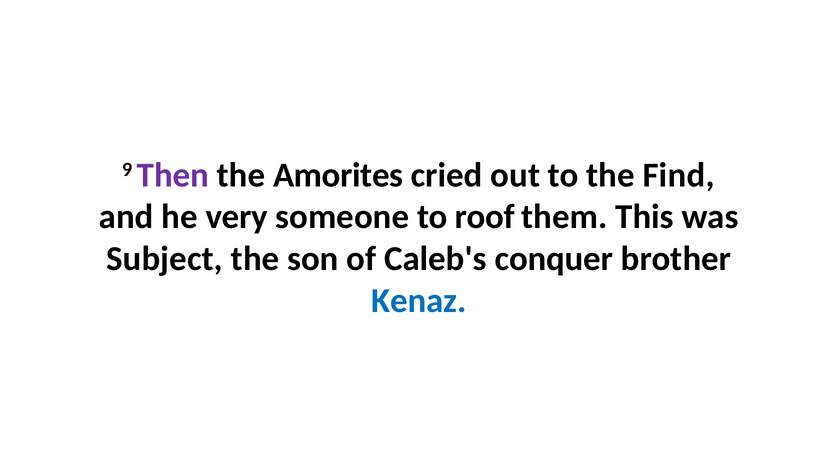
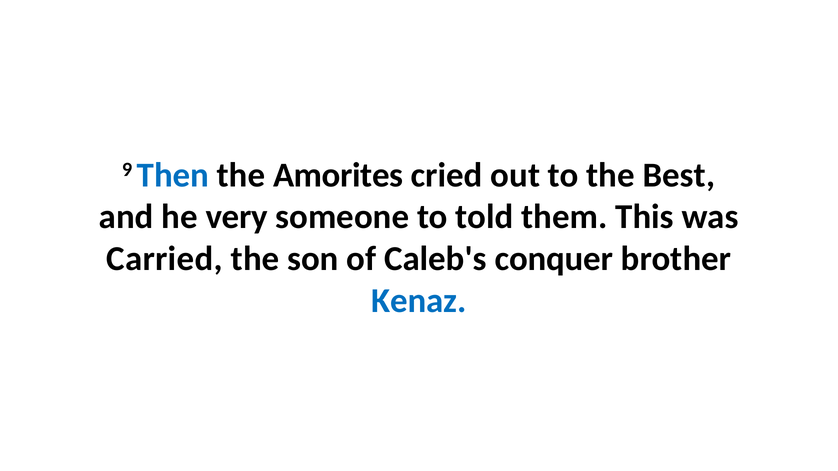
Then colour: purple -> blue (173, 175)
Find: Find -> Best (679, 175)
roof: roof -> told (484, 217)
Subject: Subject -> Carried (164, 259)
